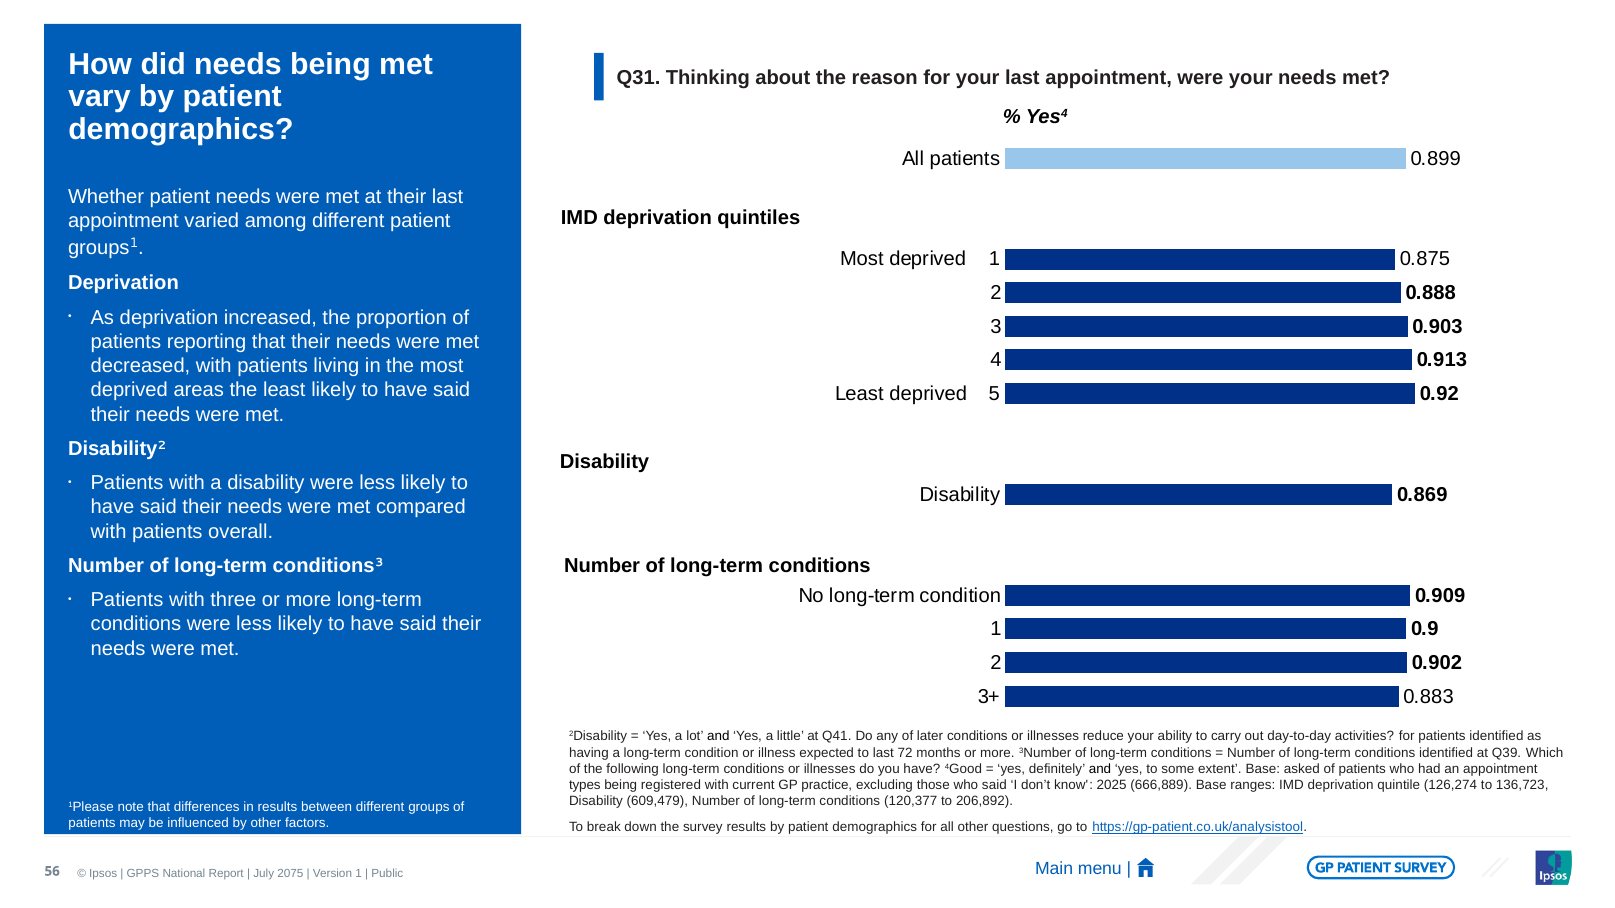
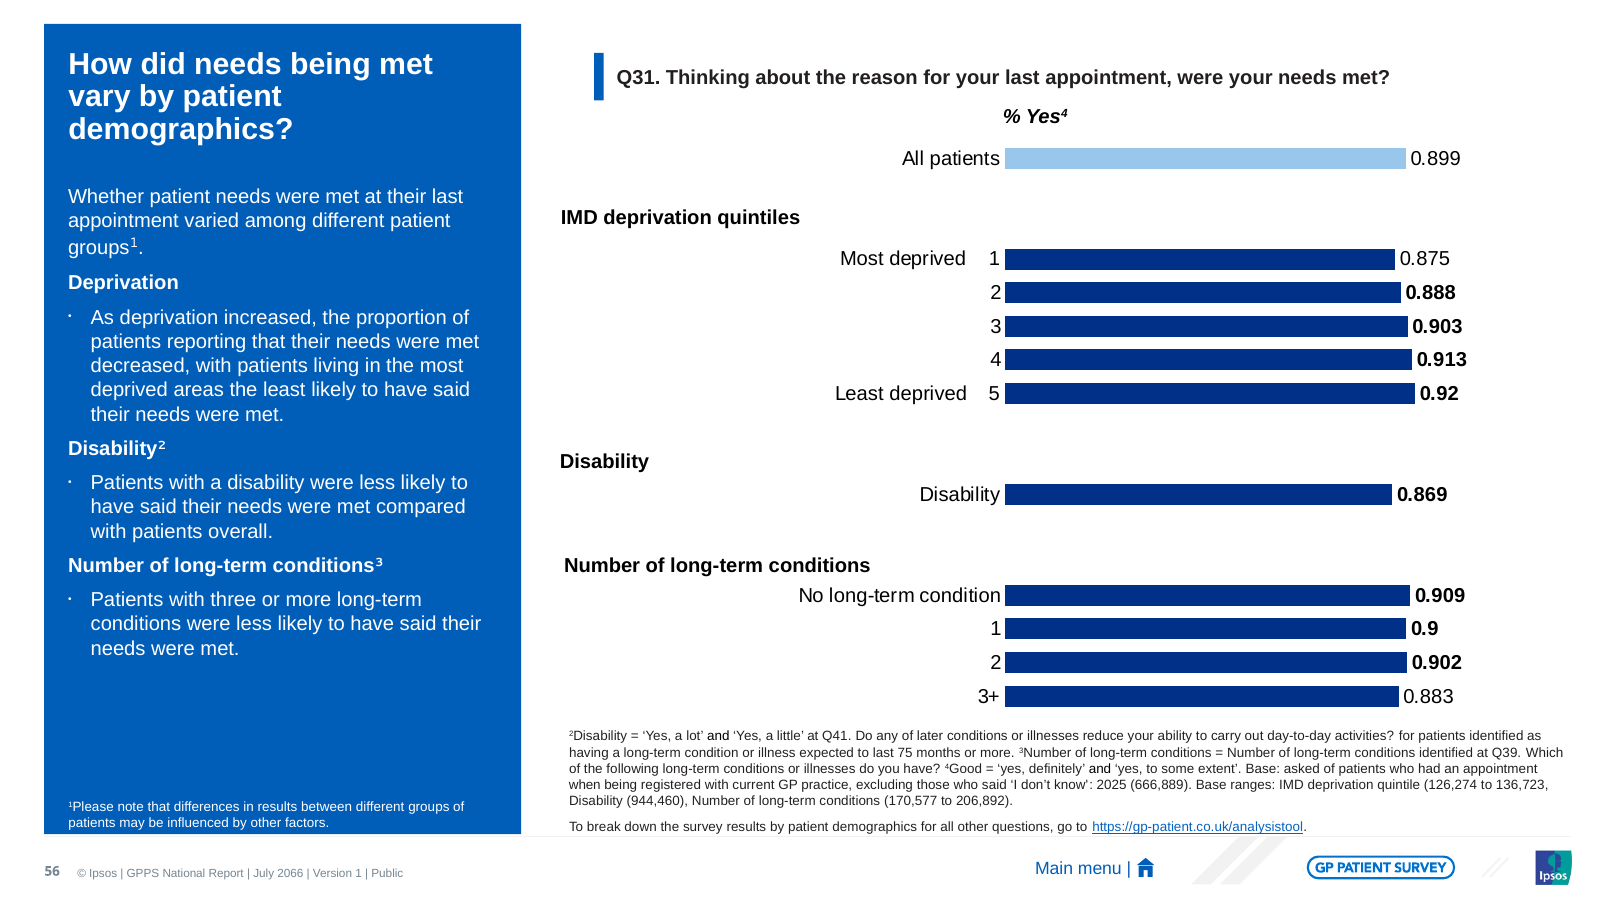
72: 72 -> 75 (905, 753)
types: types -> when (585, 785)
609,479: 609,479 -> 944,460 (657, 801)
120,377: 120,377 -> 170,577 (911, 801)
2075: 2075 -> 2066 (290, 874)
